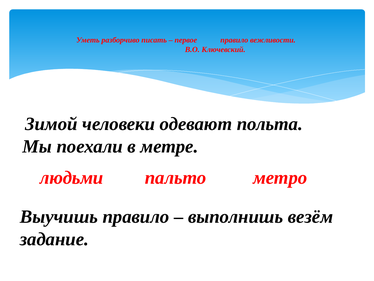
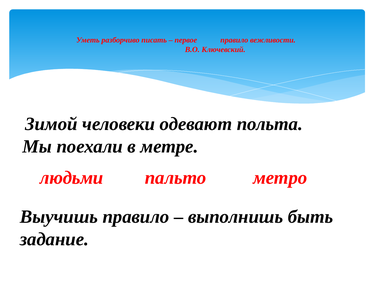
везём: везём -> быть (310, 216)
